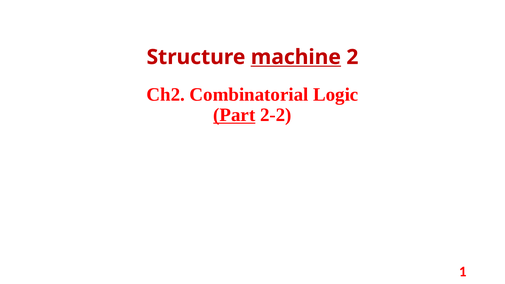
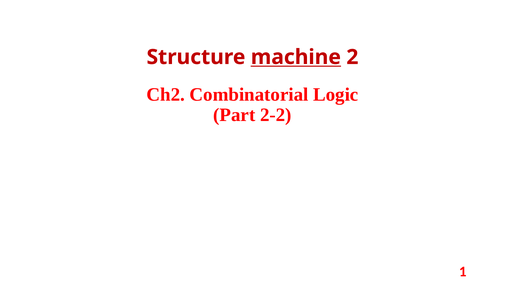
Part underline: present -> none (234, 115)
